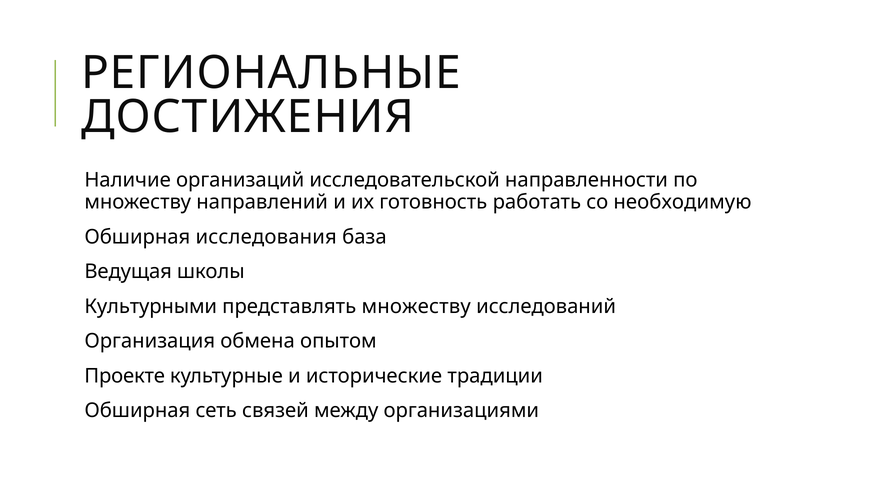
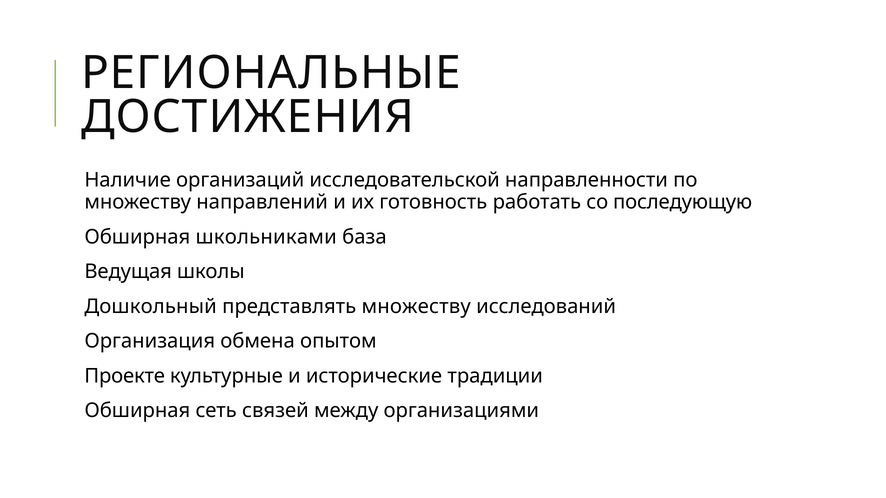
необходимую: необходимую -> последующую (683, 202)
исследования: исследования -> школьниками (266, 237)
Культурными: Культурными -> Дошкольный (151, 307)
